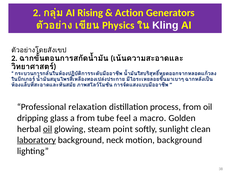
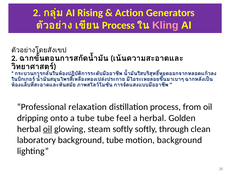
Physics: Physics -> Process (118, 25)
Kling colour: white -> pink (165, 25)
glass: glass -> onto (59, 118)
a from: from -> tube (86, 118)
a macro: macro -> herbal (153, 118)
steam point: point -> softly (123, 130)
sunlight: sunlight -> through (174, 130)
laboratory underline: present -> none (36, 141)
background neck: neck -> tube (115, 141)
